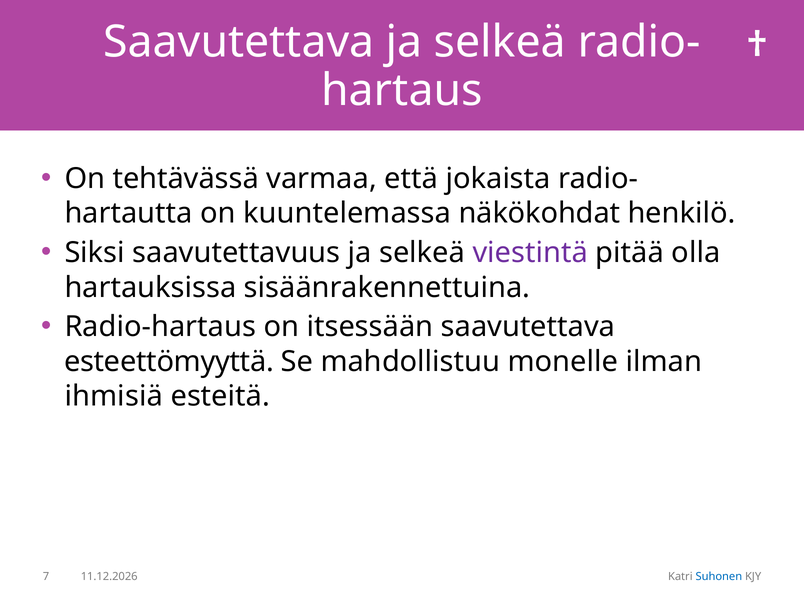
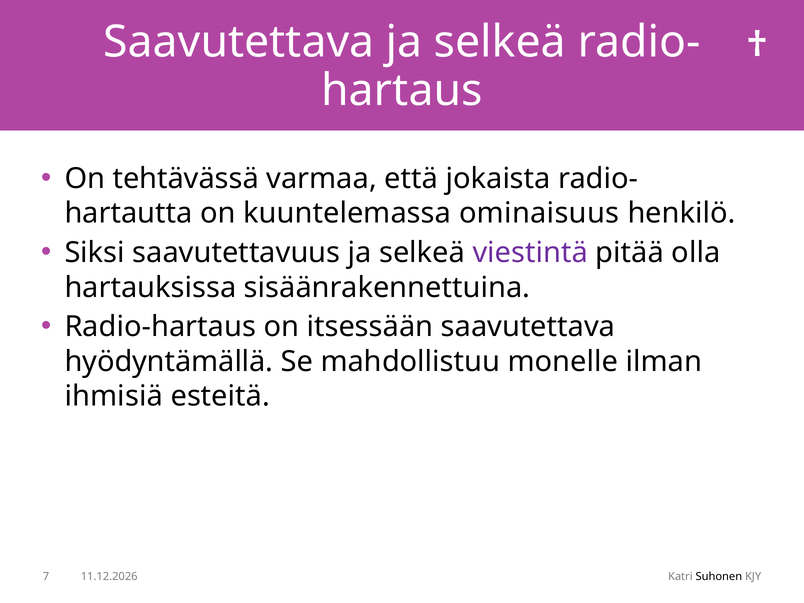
näkökohdat: näkökohdat -> ominaisuus (539, 213)
esteettömyyttä: esteettömyyttä -> hyödyntämällä (169, 362)
Suhonen colour: blue -> black (719, 577)
